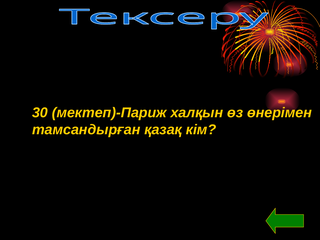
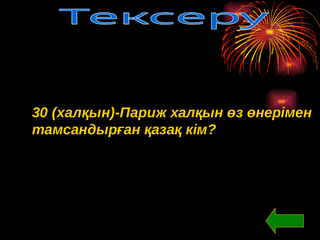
мектеп)-Париж: мектеп)-Париж -> халқын)-Париж (109, 113)
